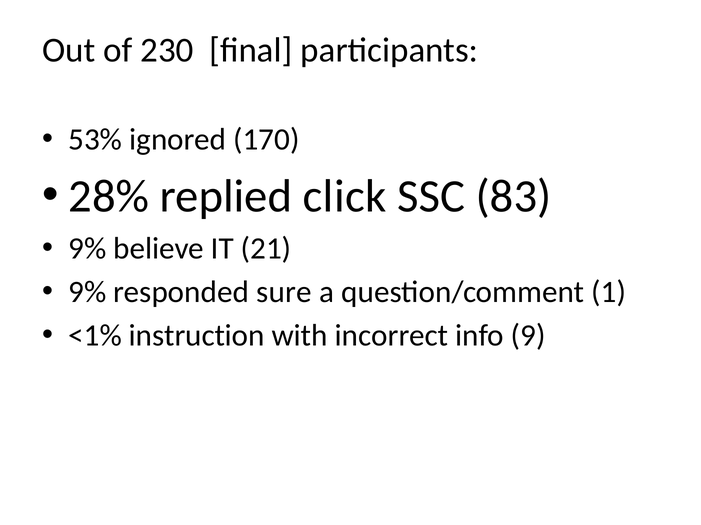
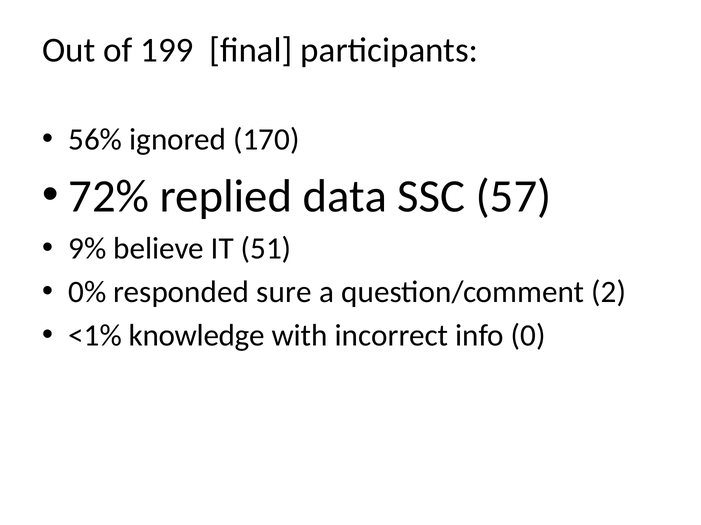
230: 230 -> 199 (167, 50)
53%: 53% -> 56% (95, 140)
28%: 28% -> 72% (109, 197)
click: click -> data (345, 197)
83: 83 -> 57 (514, 197)
21: 21 -> 51 (266, 249)
9%: 9% -> 0% (87, 292)
1: 1 -> 2 (609, 292)
instruction: instruction -> knowledge (197, 336)
9: 9 -> 0 (528, 336)
